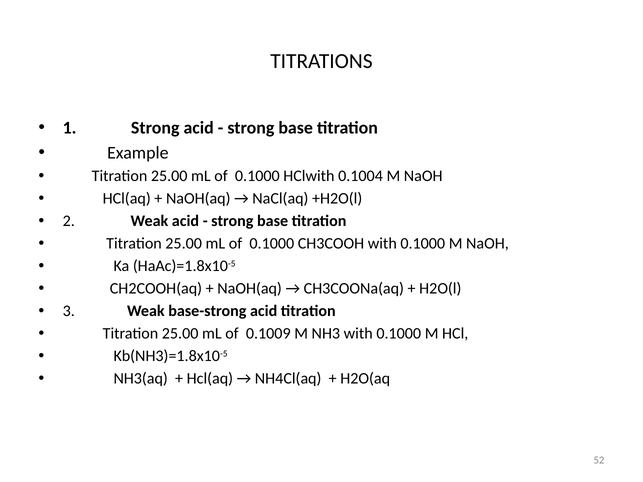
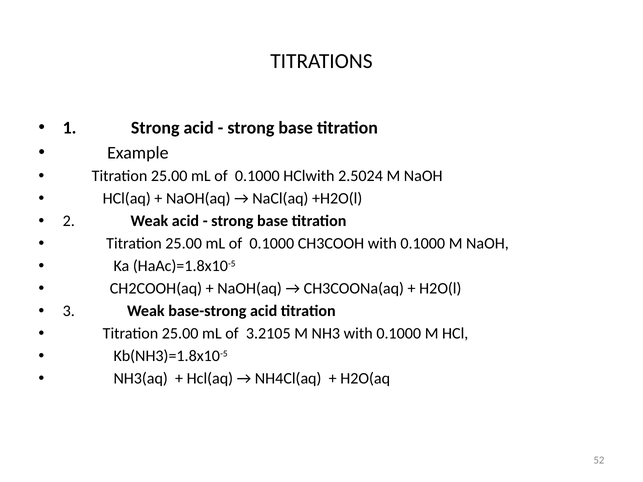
0.1004: 0.1004 -> 2.5024 (361, 176)
0.1009: 0.1009 -> 3.2105 (268, 334)
